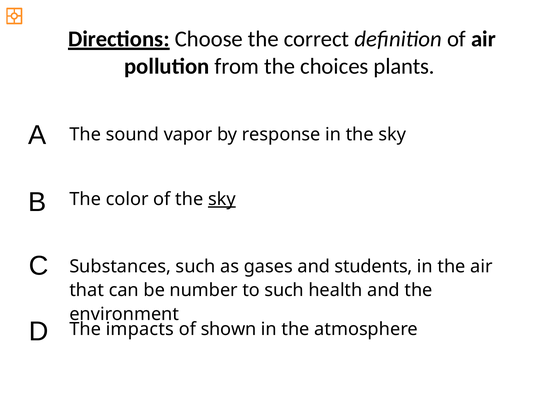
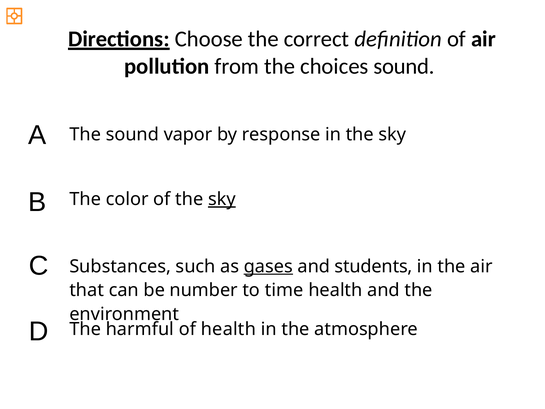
choices plants: plants -> sound (404, 66)
gases underline: none -> present (268, 266)
to such: such -> time (284, 290)
impacts: impacts -> harmful (140, 329)
of shown: shown -> health (228, 329)
